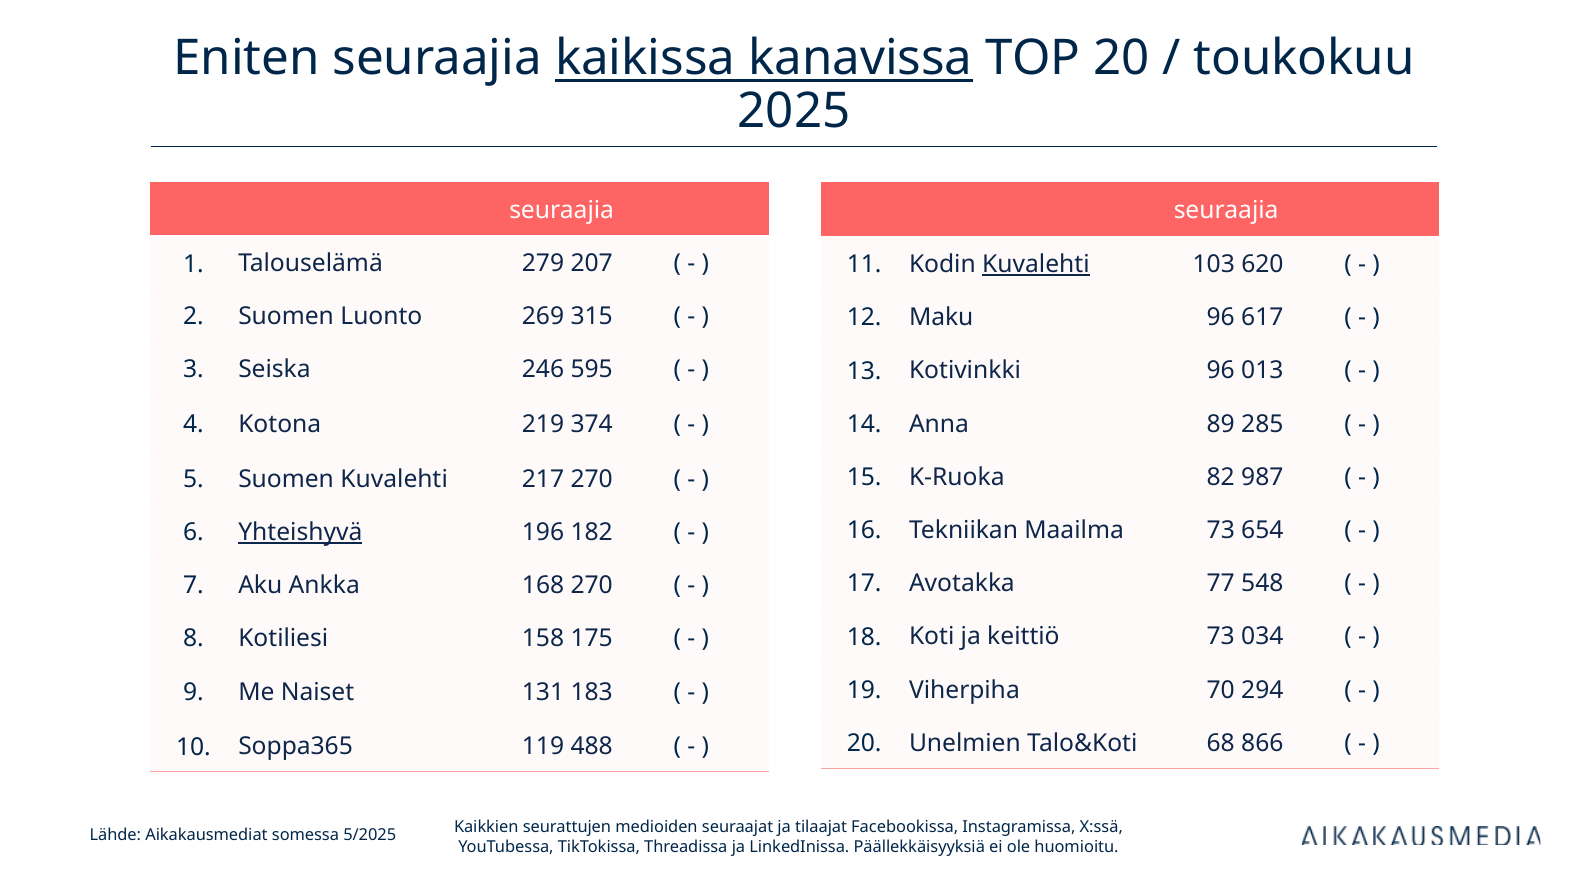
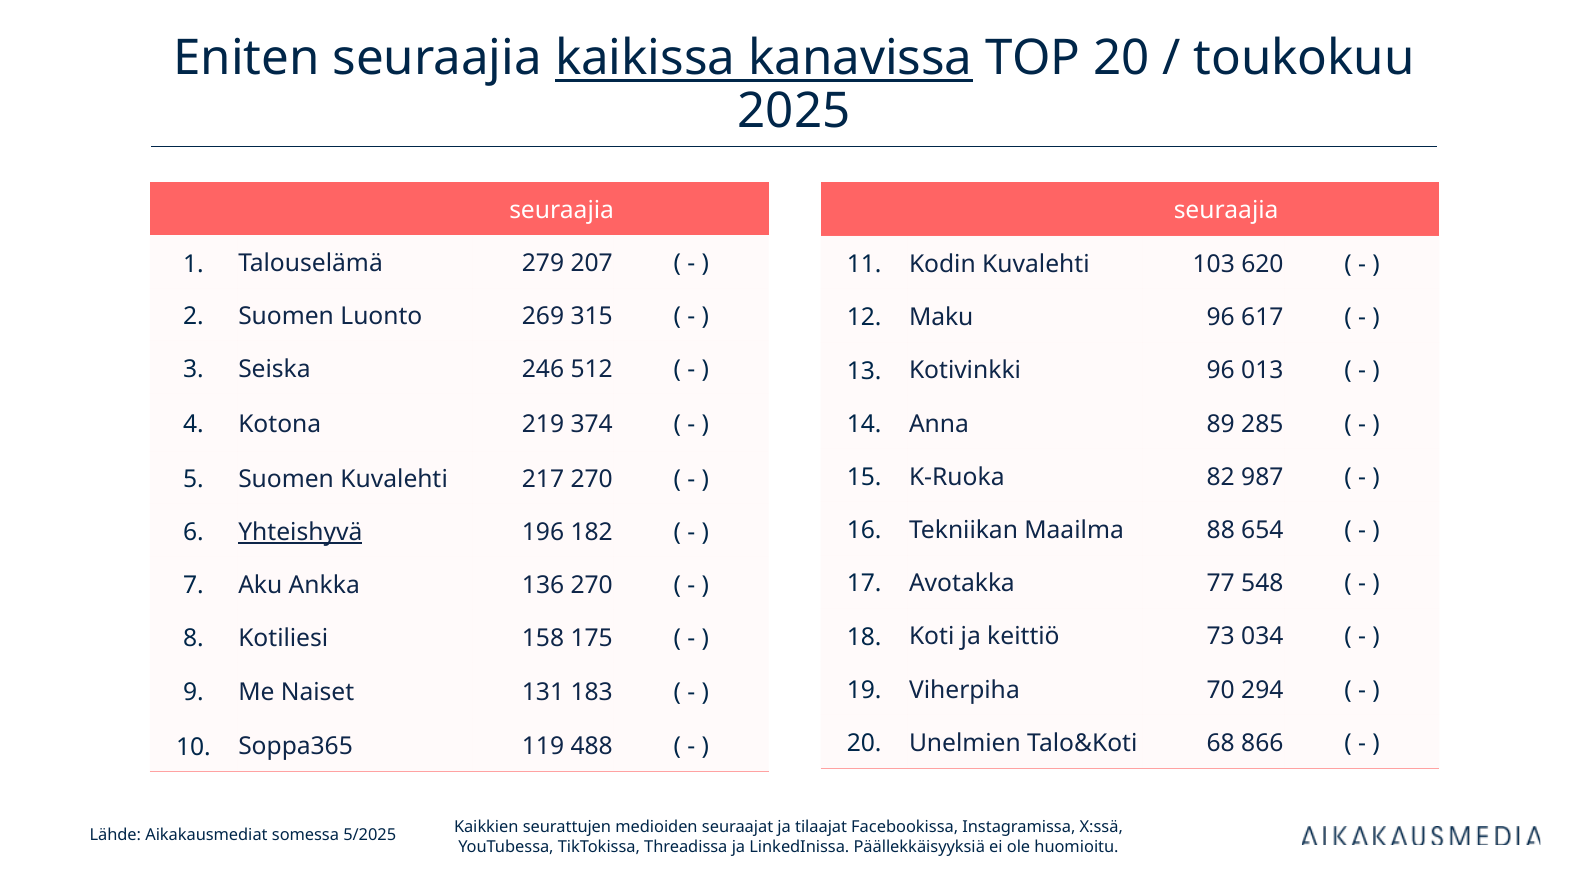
Kuvalehti underline: present -> none (1036, 264)
595: 595 -> 512 (592, 369)
Maailma 73: 73 -> 88 (1221, 530)
168: 168 -> 136 (543, 585)
